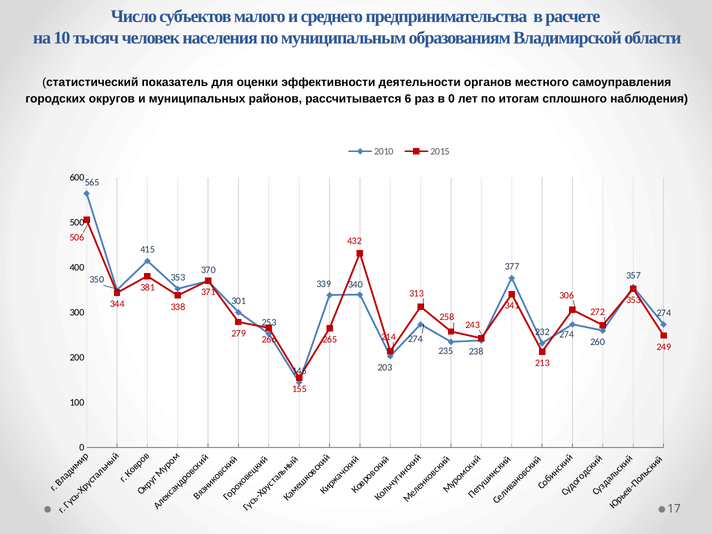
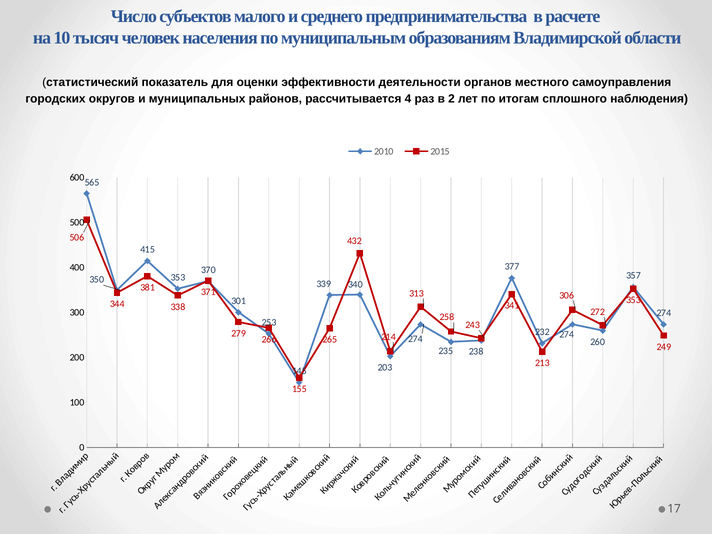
6: 6 -> 4 (408, 99)
в 0: 0 -> 2 (452, 99)
